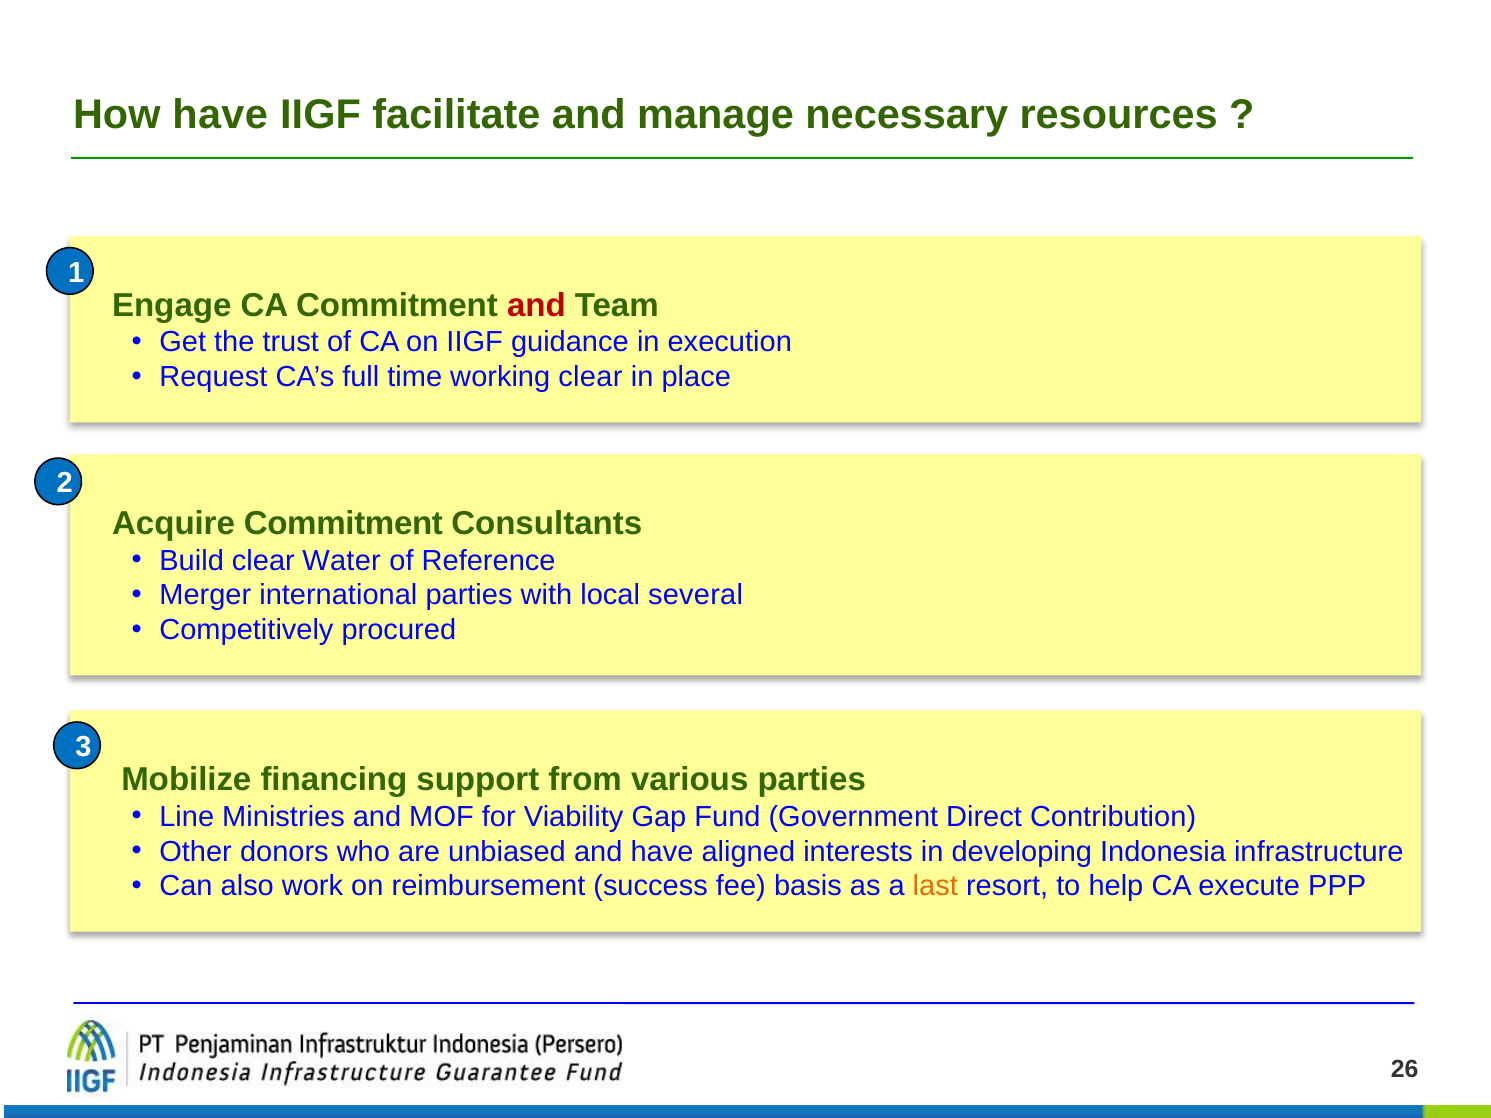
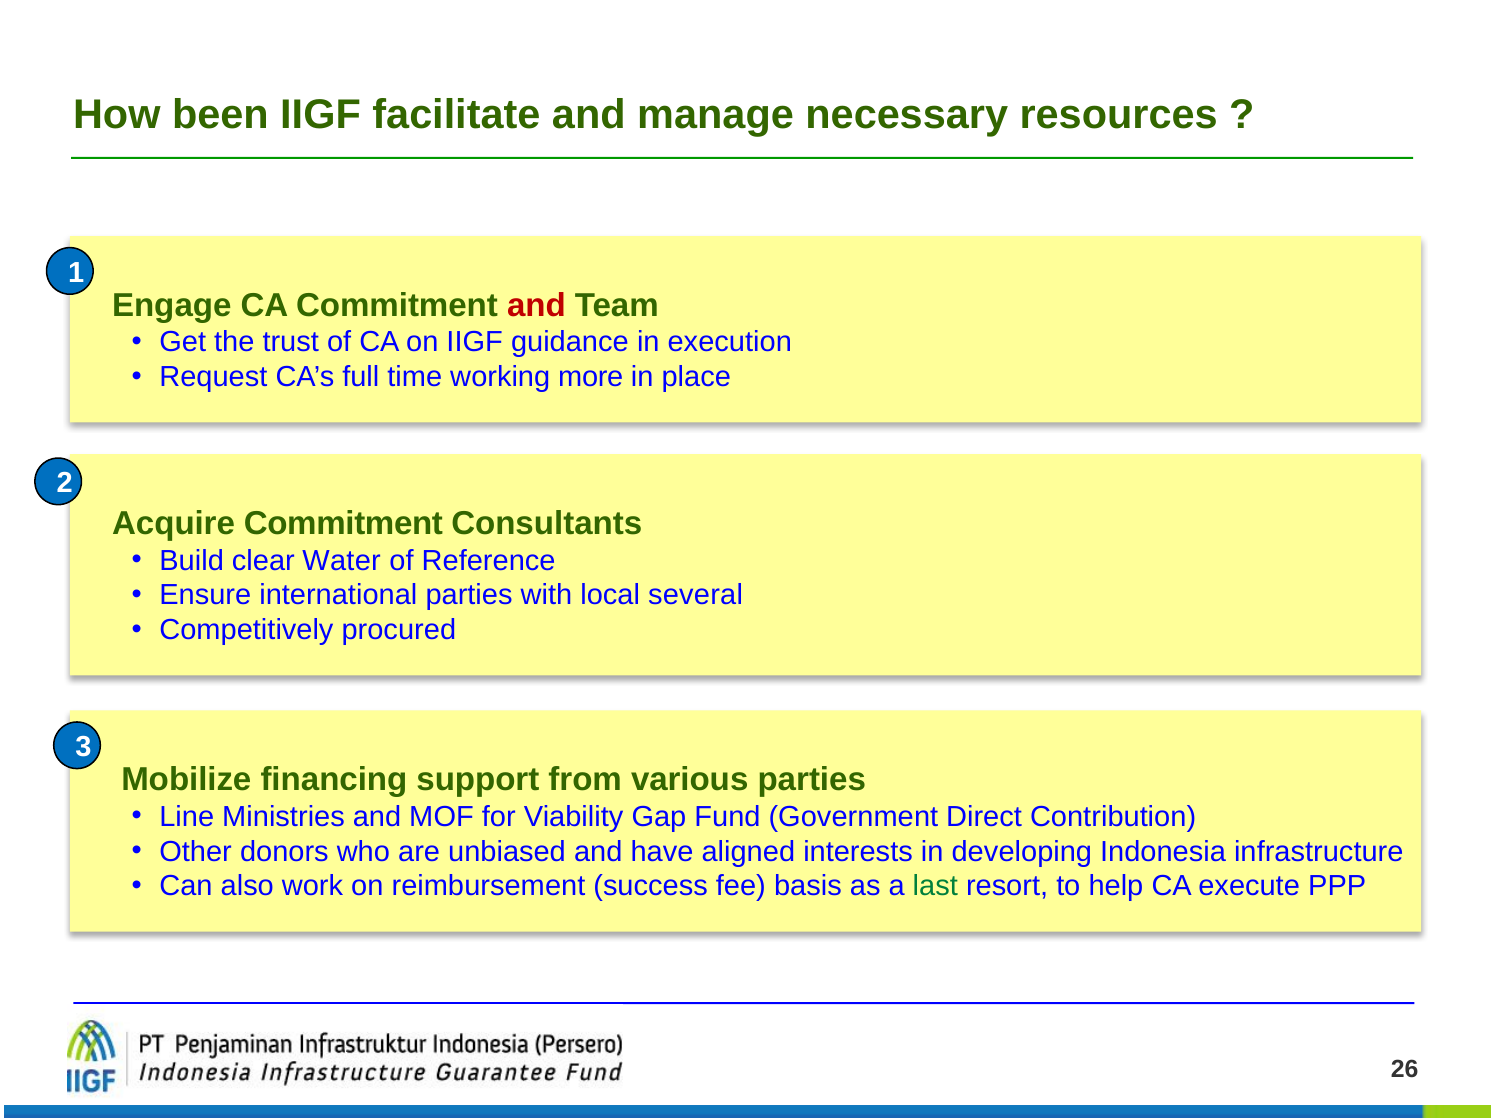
How have: have -> been (220, 114)
working clear: clear -> more (591, 377)
Merger: Merger -> Ensure (205, 595)
last colour: orange -> green (935, 886)
